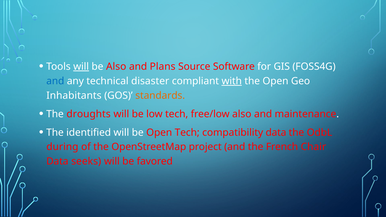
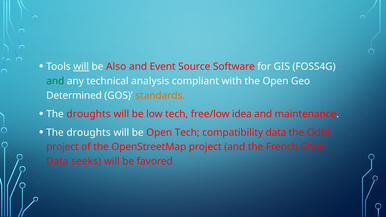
Plans: Plans -> Event (163, 67)
and colour: blue -> green (55, 81)
disaster: disaster -> analysis (150, 81)
with underline: present -> none (232, 81)
Inhabitants: Inhabitants -> Determined (74, 96)
free/low also: also -> idea (242, 114)
identified: identified -> droughts (89, 133)
during: during -> project (62, 147)
